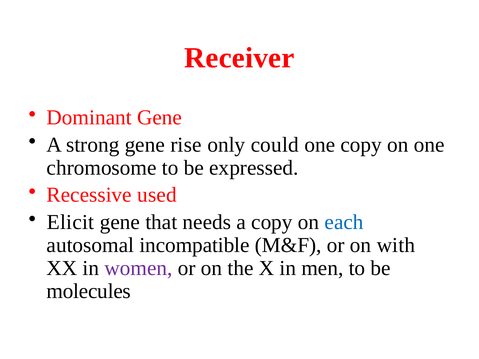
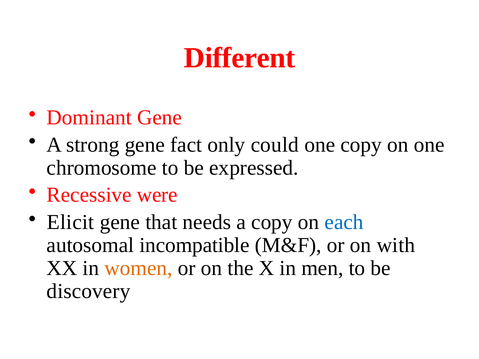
Receiver: Receiver -> Different (240, 58)
rise: rise -> fact (186, 145)
used: used -> were (157, 195)
women colour: purple -> orange (138, 268)
molecules: molecules -> discovery (89, 291)
